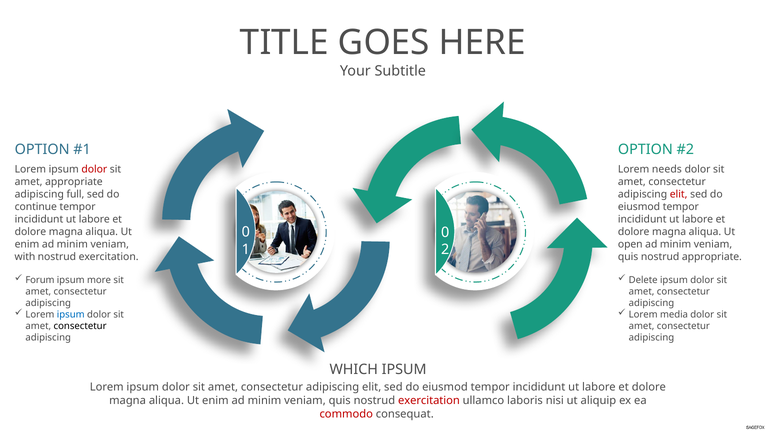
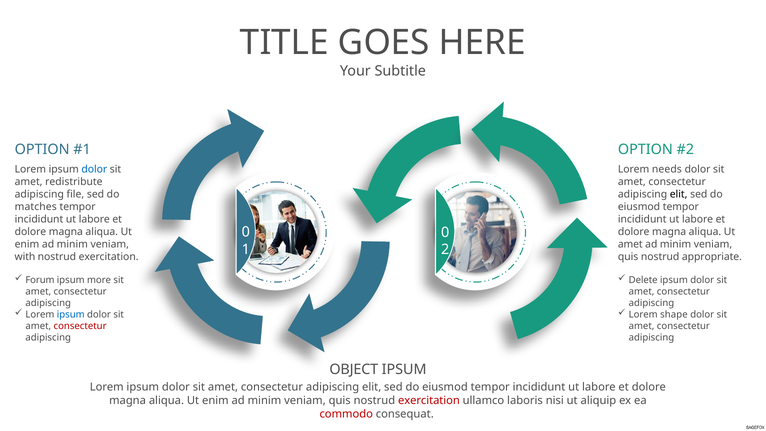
dolor colour: red -> blue (94, 169)
amet appropriate: appropriate -> redistribute (74, 182)
full: full -> file (75, 194)
elit colour: red -> black (679, 194)
continue: continue -> matches (36, 207)
open: open -> amet (630, 244)
media: media -> shape (674, 315)
consectetur colour: black -> red (80, 326)
WHICH: WHICH -> OBJECT (354, 370)
